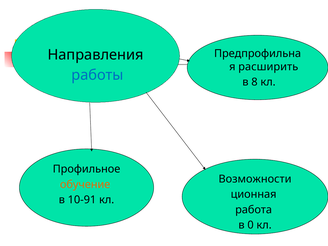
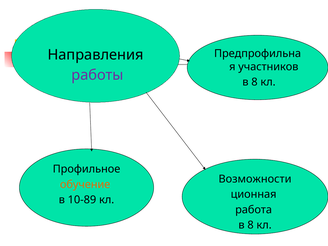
расширить: расширить -> участников (268, 67)
работы colour: blue -> purple (97, 75)
10-91: 10-91 -> 10-89 (82, 200)
0: 0 -> 8 (251, 225)
